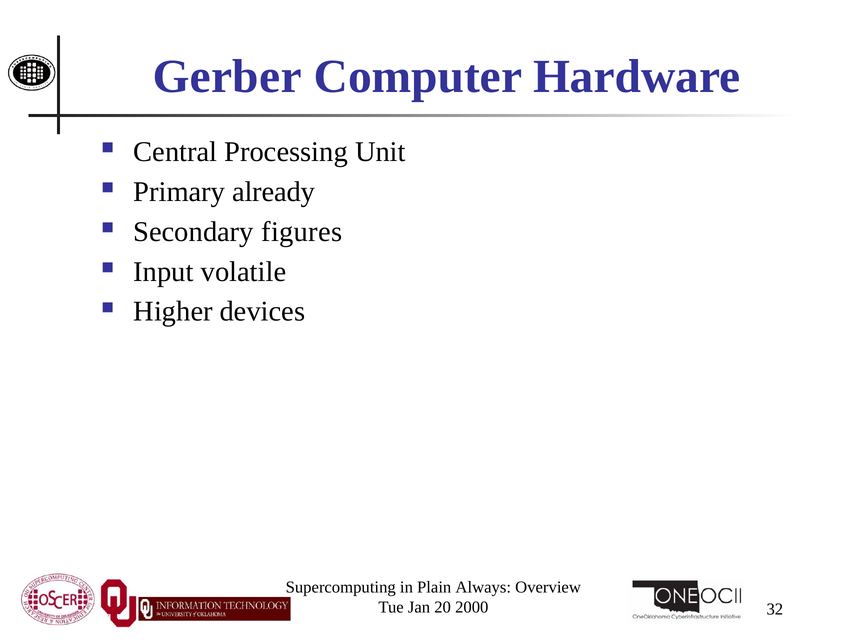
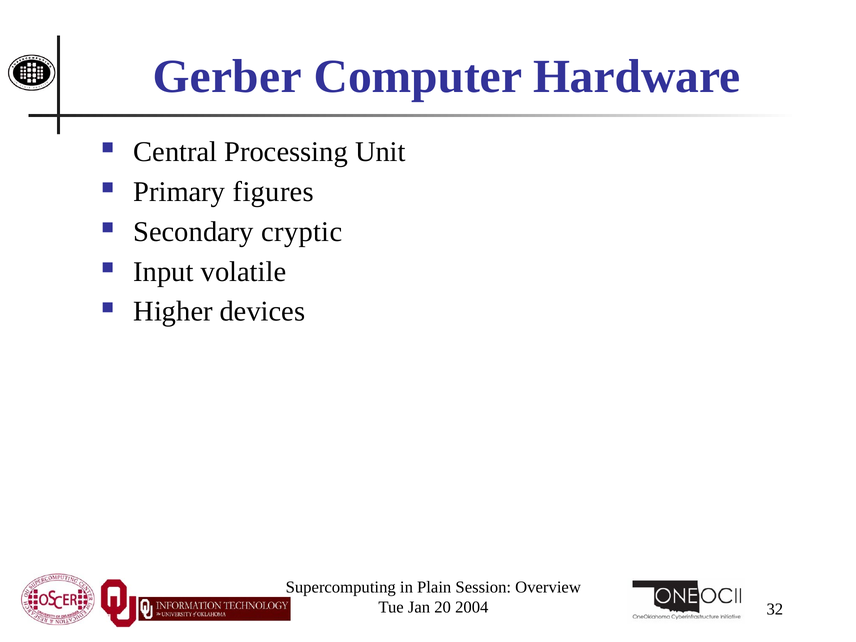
already: already -> figures (273, 192)
figures: figures -> cryptic (302, 232)
Always: Always -> Session (483, 587)
2000: 2000 -> 2004 (472, 607)
